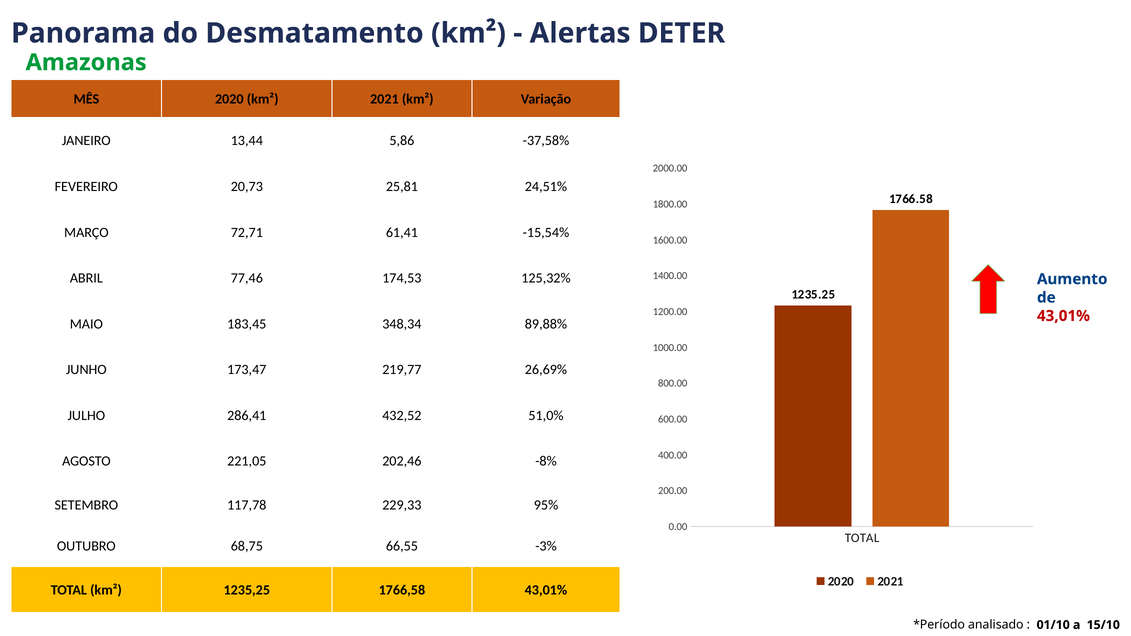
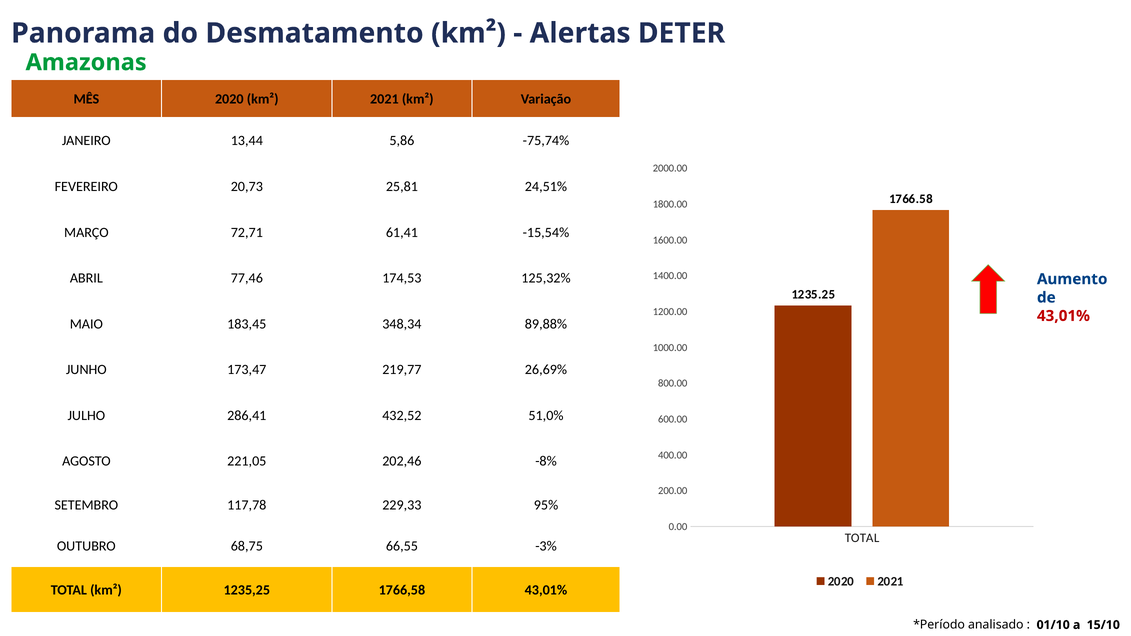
-37,58%: -37,58% -> -75,74% (546, 141)
